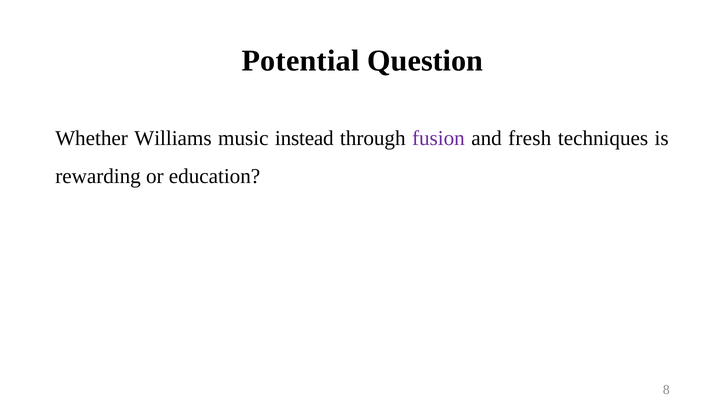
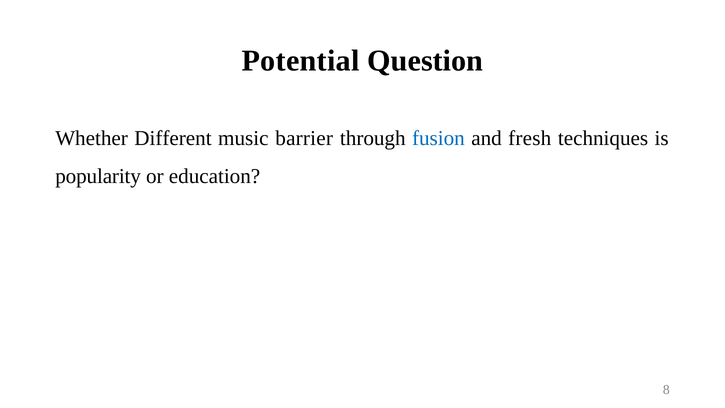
Williams: Williams -> Different (173, 138)
instead: instead -> barrier (304, 138)
fusion colour: purple -> blue (438, 138)
rewarding: rewarding -> popularity (98, 176)
